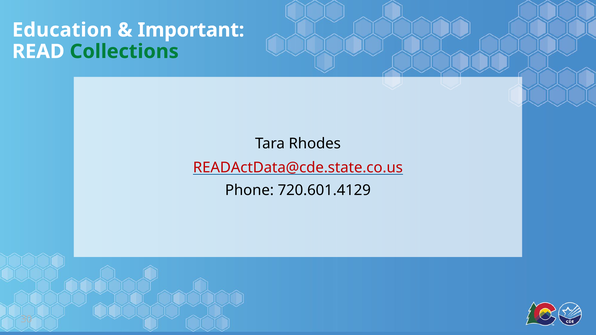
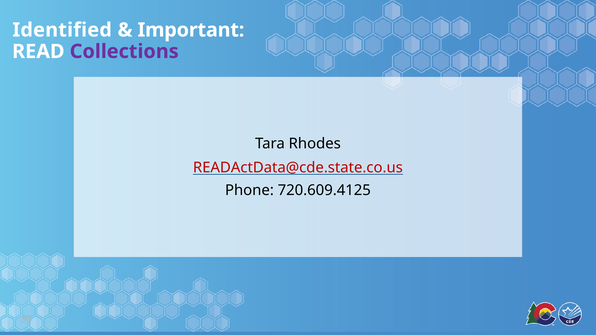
Education: Education -> Identified (62, 30)
Collections colour: green -> purple (124, 52)
720.601.4129: 720.601.4129 -> 720.609.4125 (324, 190)
